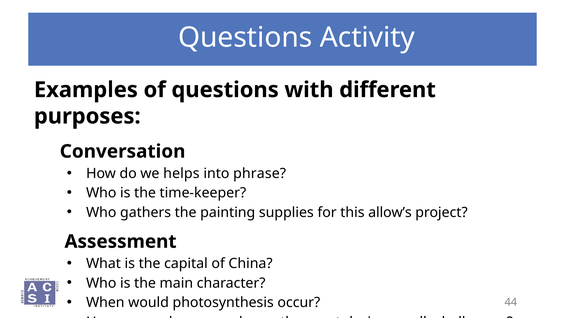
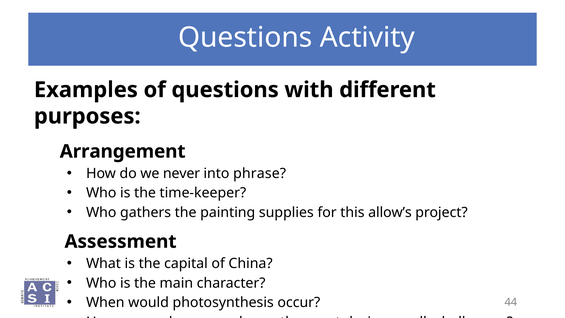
Conversation: Conversation -> Arrangement (123, 151)
helps: helps -> never (182, 173)
